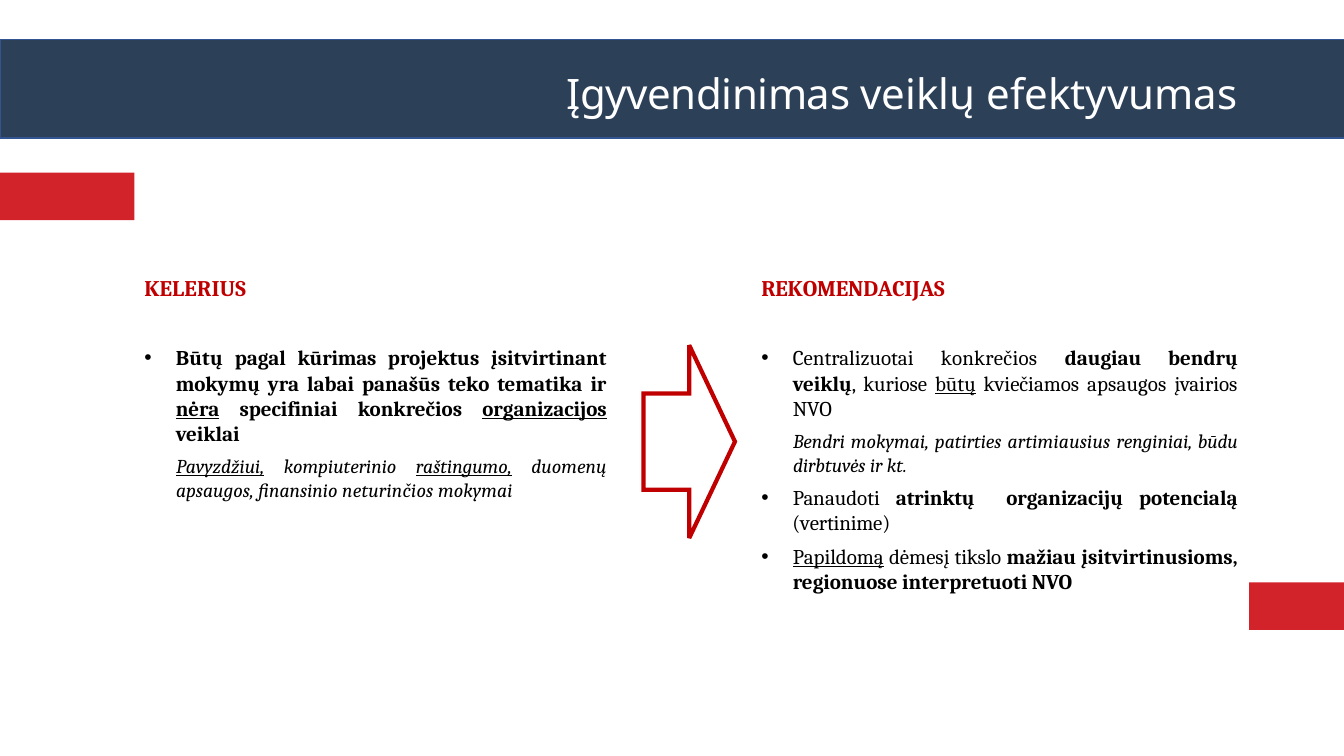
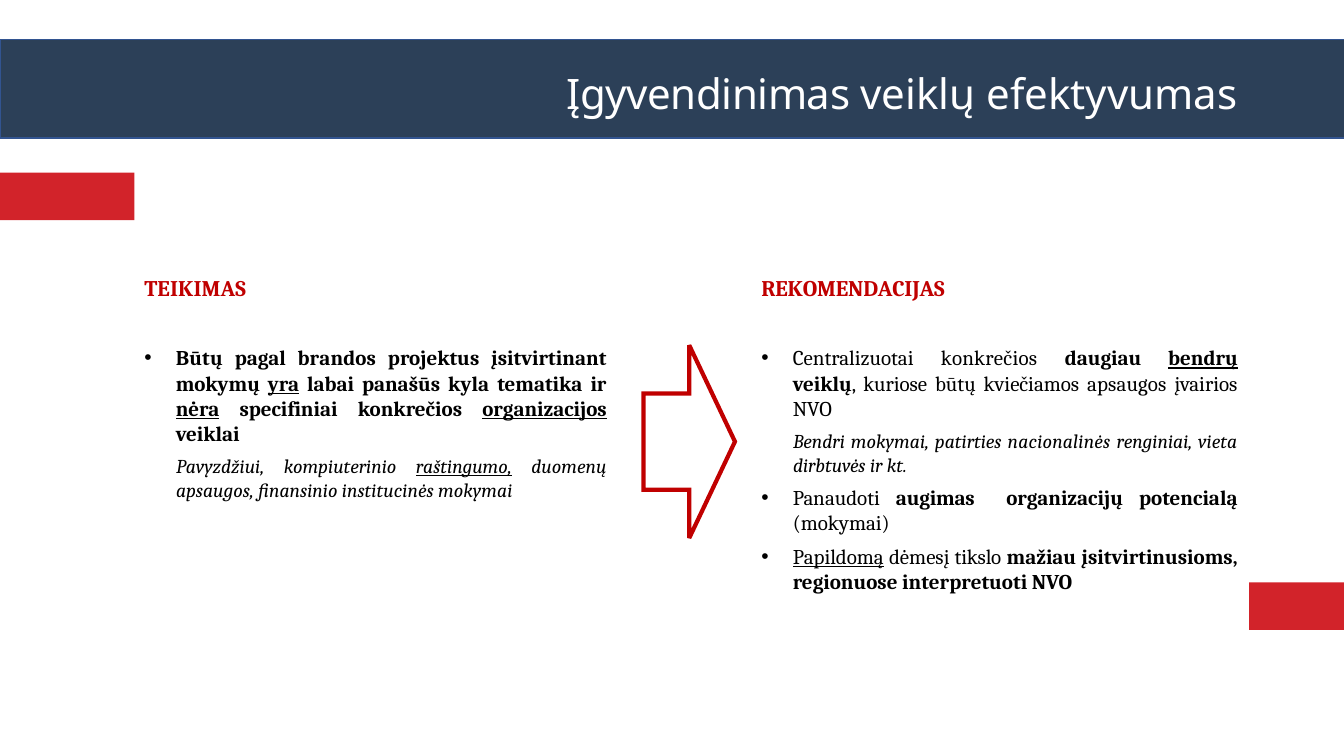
KELERIUS: KELERIUS -> TEIKIMAS (195, 289)
kūrimas: kūrimas -> brandos (337, 359)
bendrų underline: none -> present (1203, 359)
yra underline: none -> present (284, 384)
teko: teko -> kyla (469, 384)
būtų underline: present -> none (955, 384)
artimiausius: artimiausius -> nacionalinės (1059, 442)
būdu: būdu -> vieta (1218, 442)
Pavyzdžiui underline: present -> none (220, 467)
neturinčios: neturinčios -> institucinės (388, 491)
atrinktų: atrinktų -> augimas (935, 499)
vertinime: vertinime -> mokymai (841, 524)
